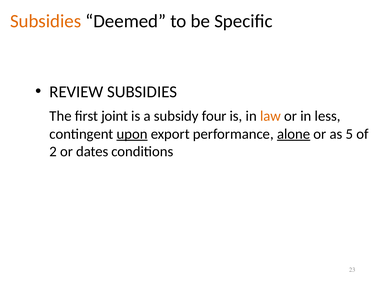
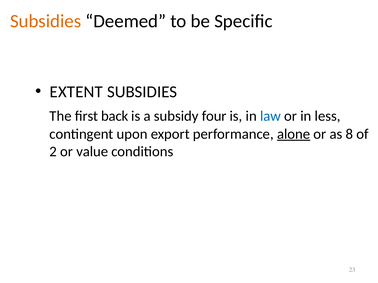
REVIEW: REVIEW -> EXTENT (76, 92)
joint: joint -> back (115, 116)
law colour: orange -> blue (270, 116)
upon underline: present -> none (132, 134)
5: 5 -> 8 (349, 134)
dates: dates -> value (92, 152)
